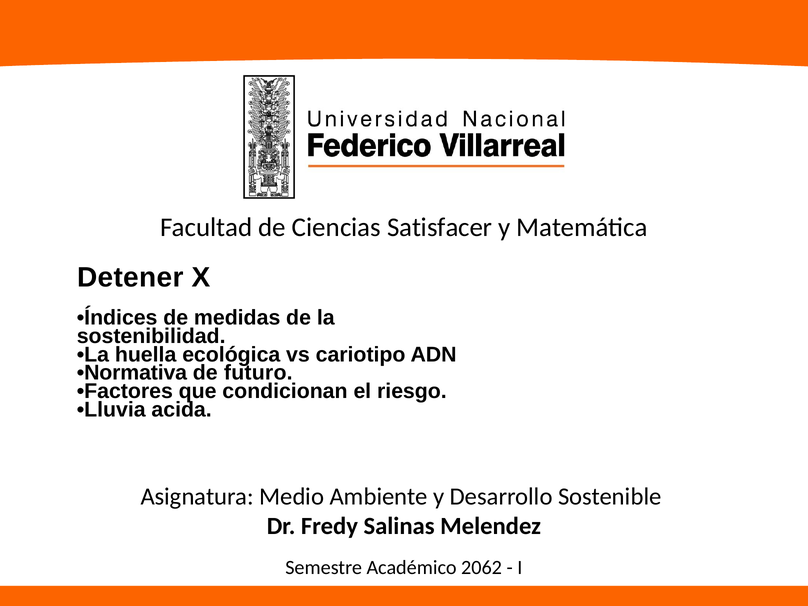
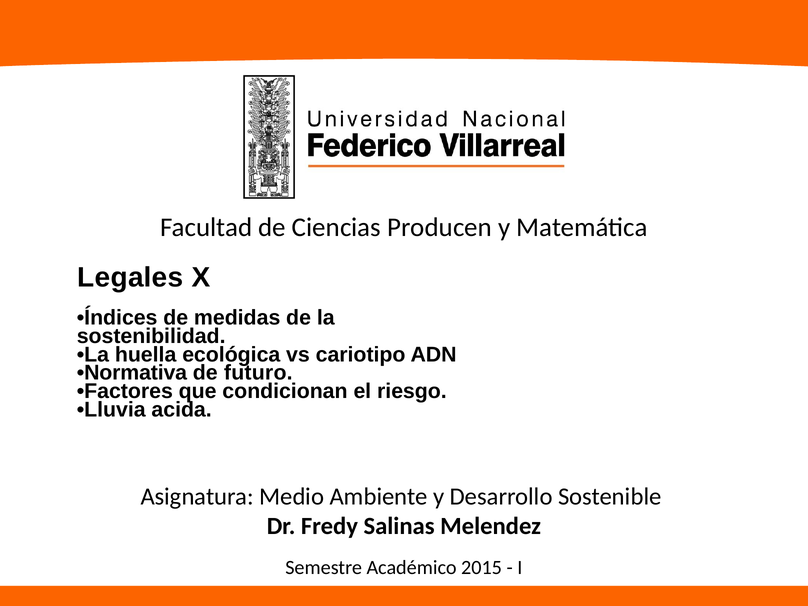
Satisfacer: Satisfacer -> Producen (440, 228)
Detener: Detener -> Legales (130, 277)
2062: 2062 -> 2015 (482, 568)
